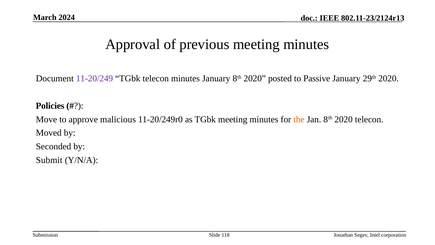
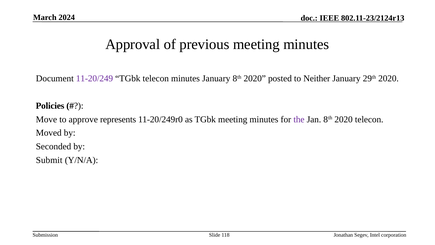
Passive: Passive -> Neither (317, 78)
malicious: malicious -> represents (118, 119)
the colour: orange -> purple (299, 119)
